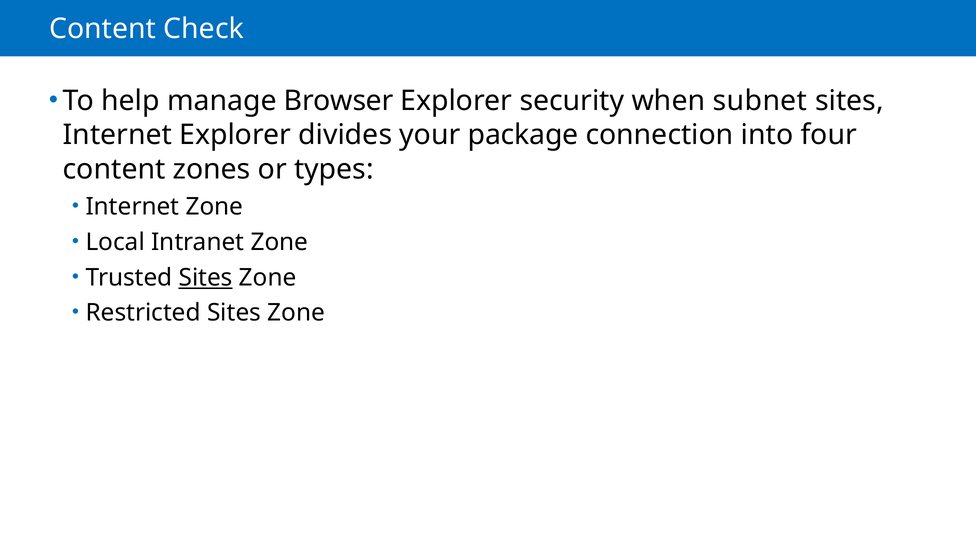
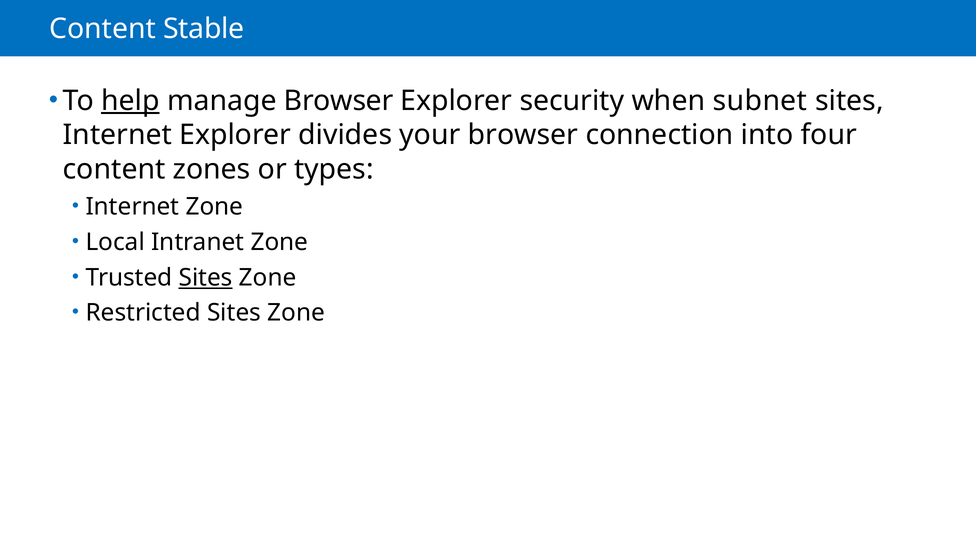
Check: Check -> Stable (204, 29)
help underline: none -> present (130, 101)
your package: package -> browser (523, 135)
